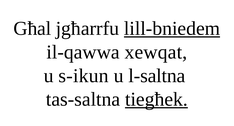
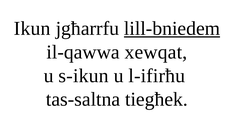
Għal: Għal -> Ikun (32, 28)
l-saltna: l-saltna -> l-ifirħu (157, 76)
tiegħek underline: present -> none (156, 99)
